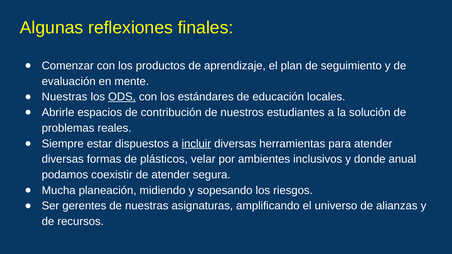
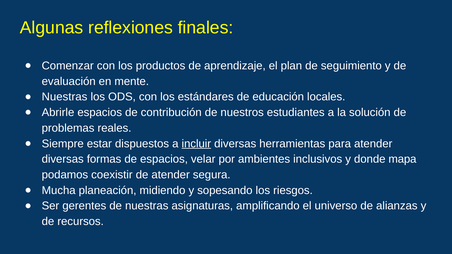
ODS underline: present -> none (122, 97)
de plásticos: plásticos -> espacios (164, 159)
anual: anual -> mapa (402, 159)
